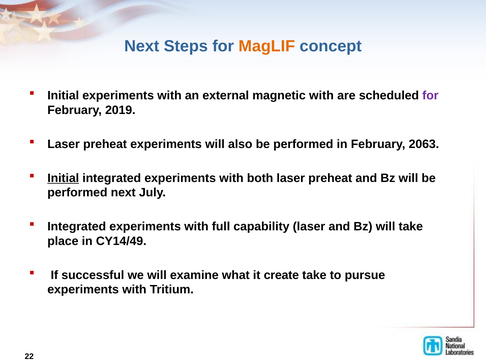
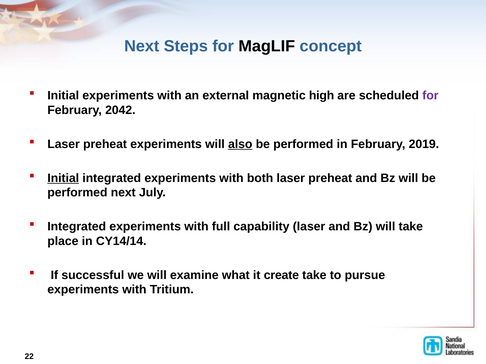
MagLIF colour: orange -> black (267, 46)
magnetic with: with -> high (322, 96)
2019: 2019 -> 2042 (120, 110)
also underline: none -> present (240, 144)
2063: 2063 -> 2019 (424, 144)
CY14/49: CY14/49 -> CY14/14 (121, 241)
